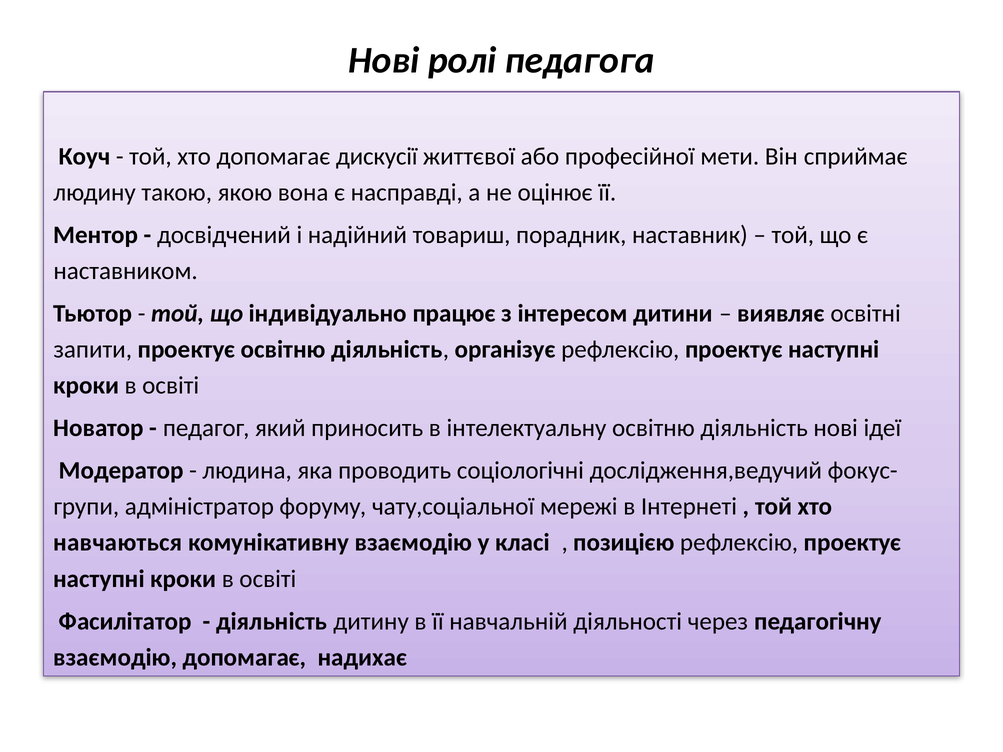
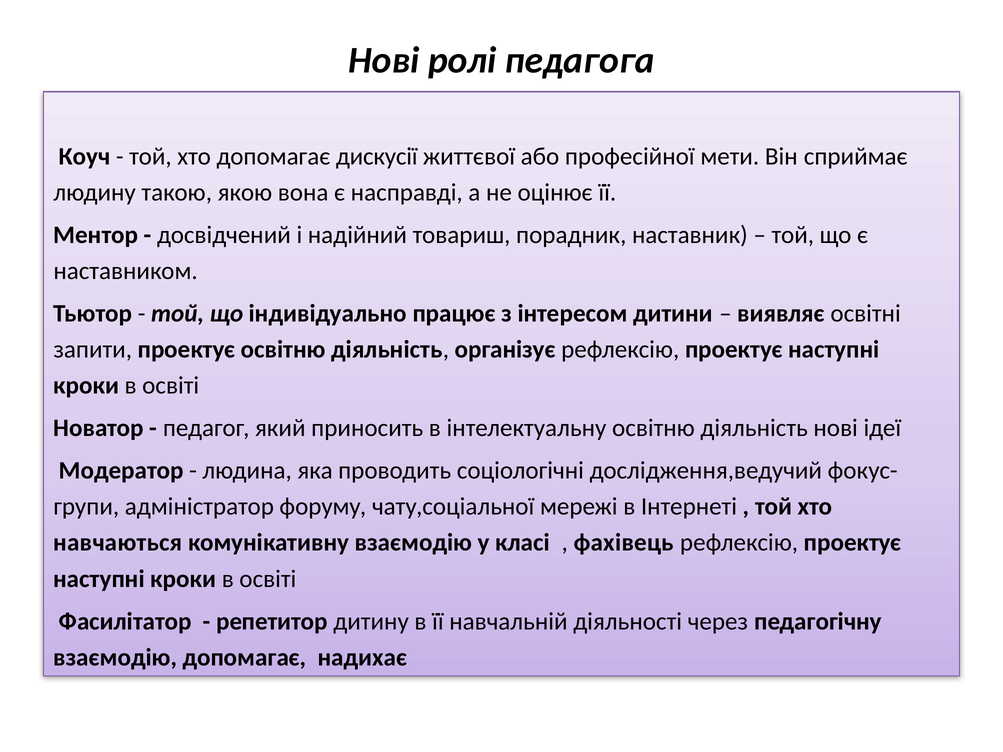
позицією: позицією -> фахівець (624, 543)
діяльність: діяльність -> репетитор (272, 621)
